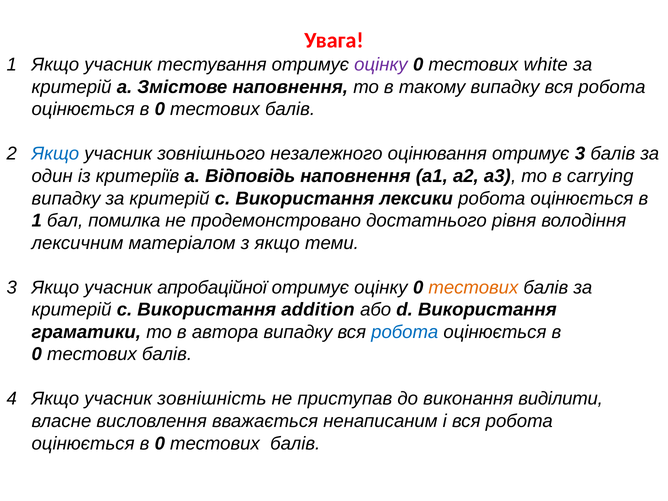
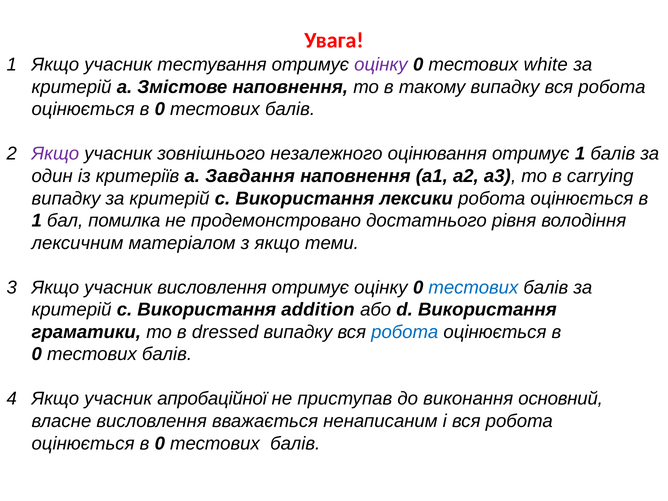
Якщо colour: blue -> purple (55, 154)
отримує 3: 3 -> 1 (580, 154)
Відповідь: Відповідь -> Завдання (250, 176)
учасник апробаційної: апробаційної -> висловлення (212, 287)
тестових colour: orange -> blue (473, 287)
автора: автора -> dressed (225, 332)
зовнішність: зовнішність -> апробаційної (212, 399)
виділити: виділити -> основний (561, 399)
